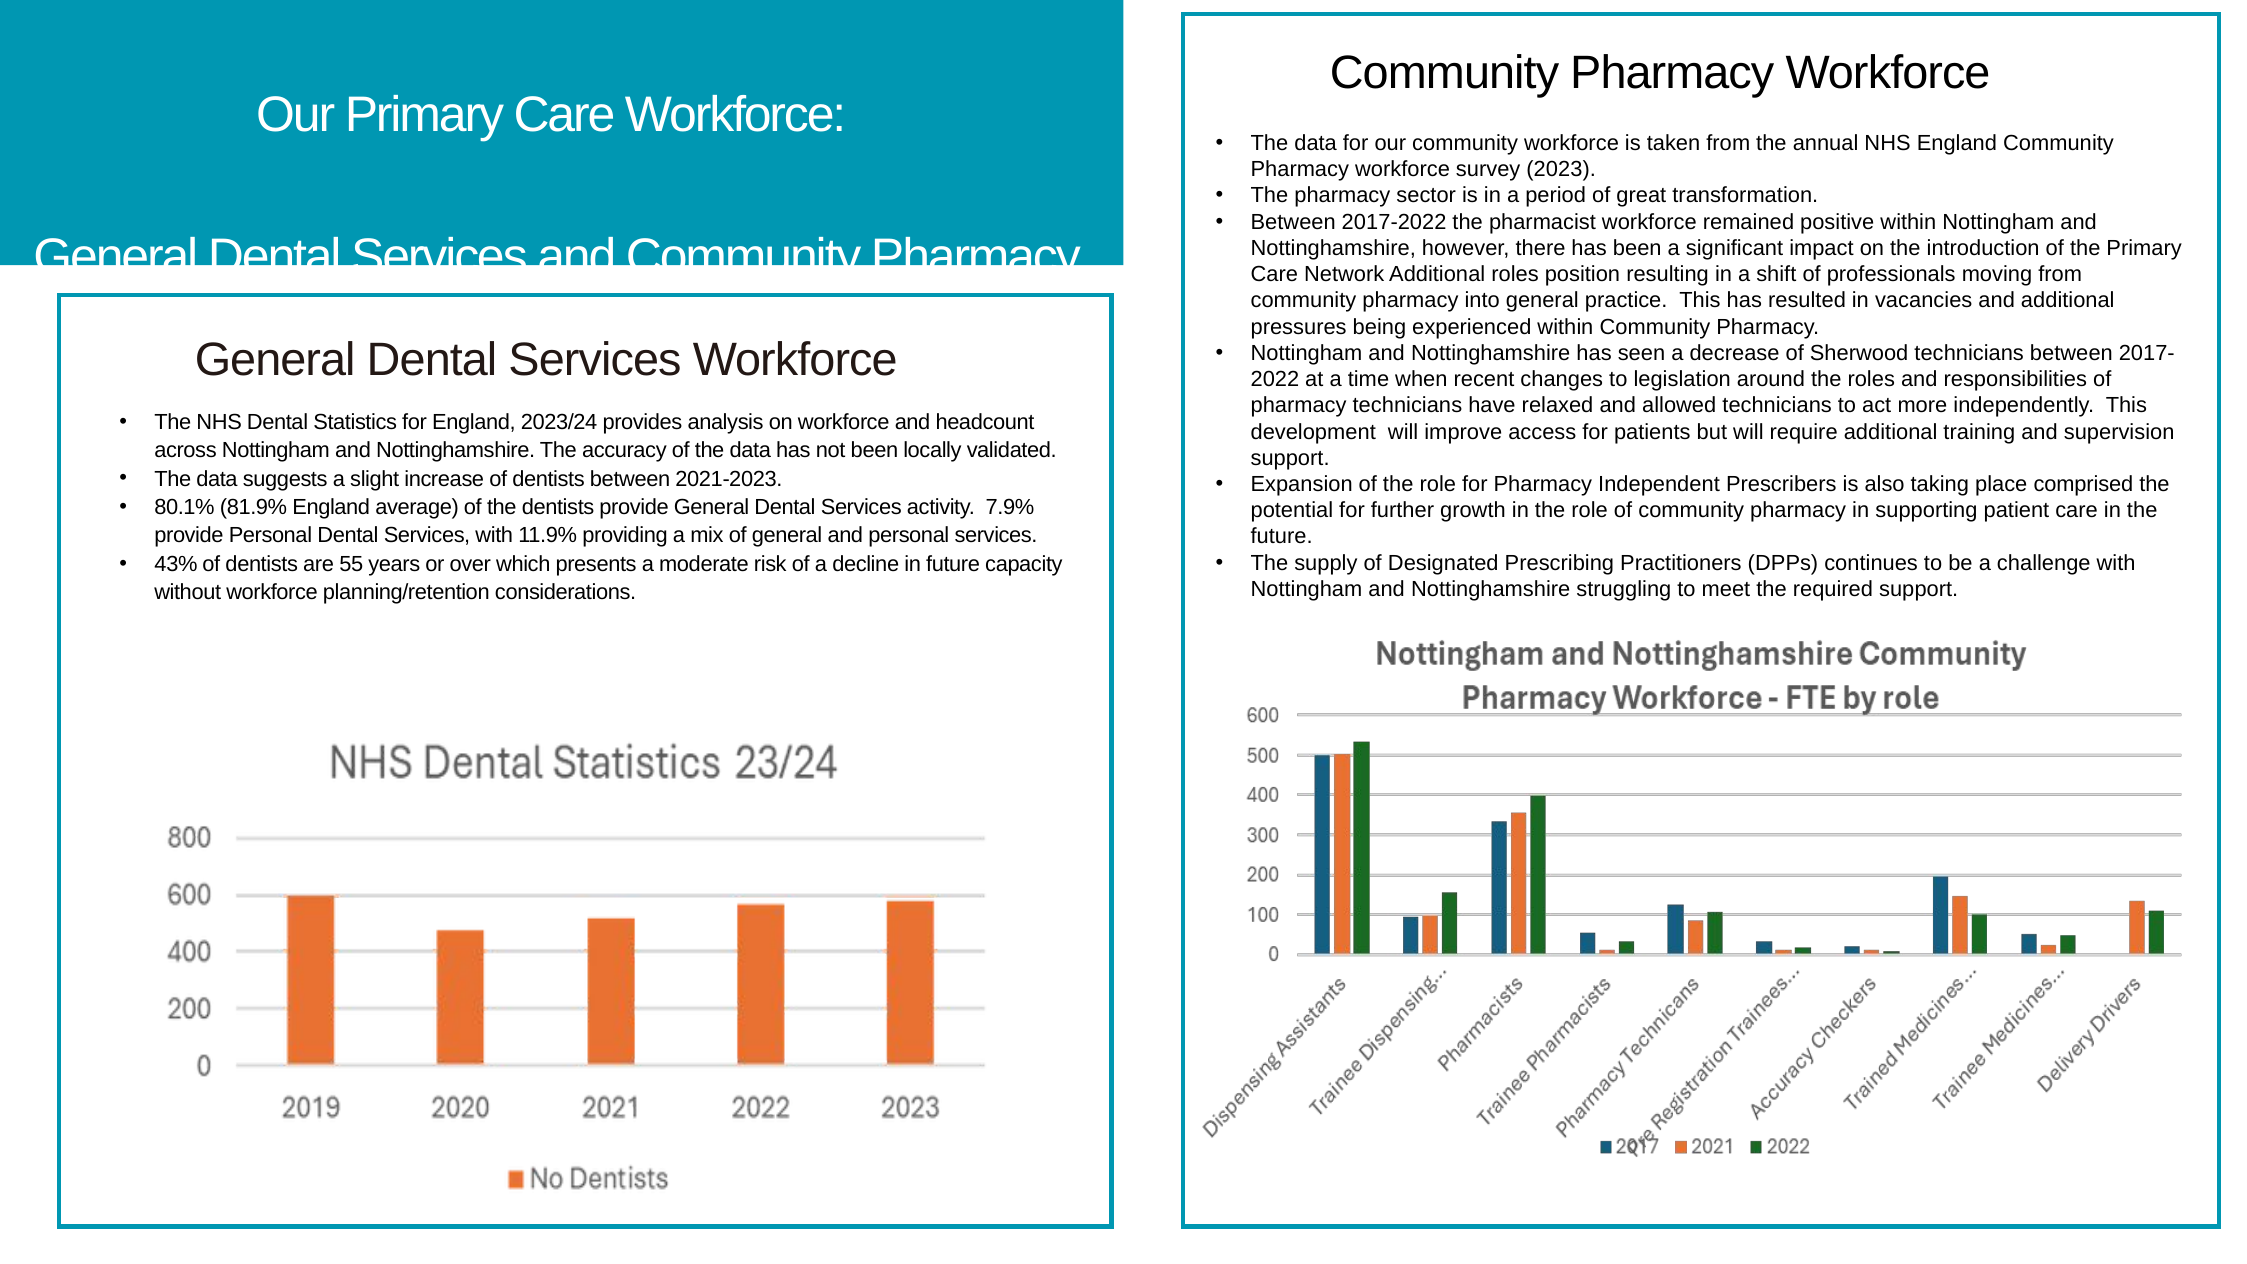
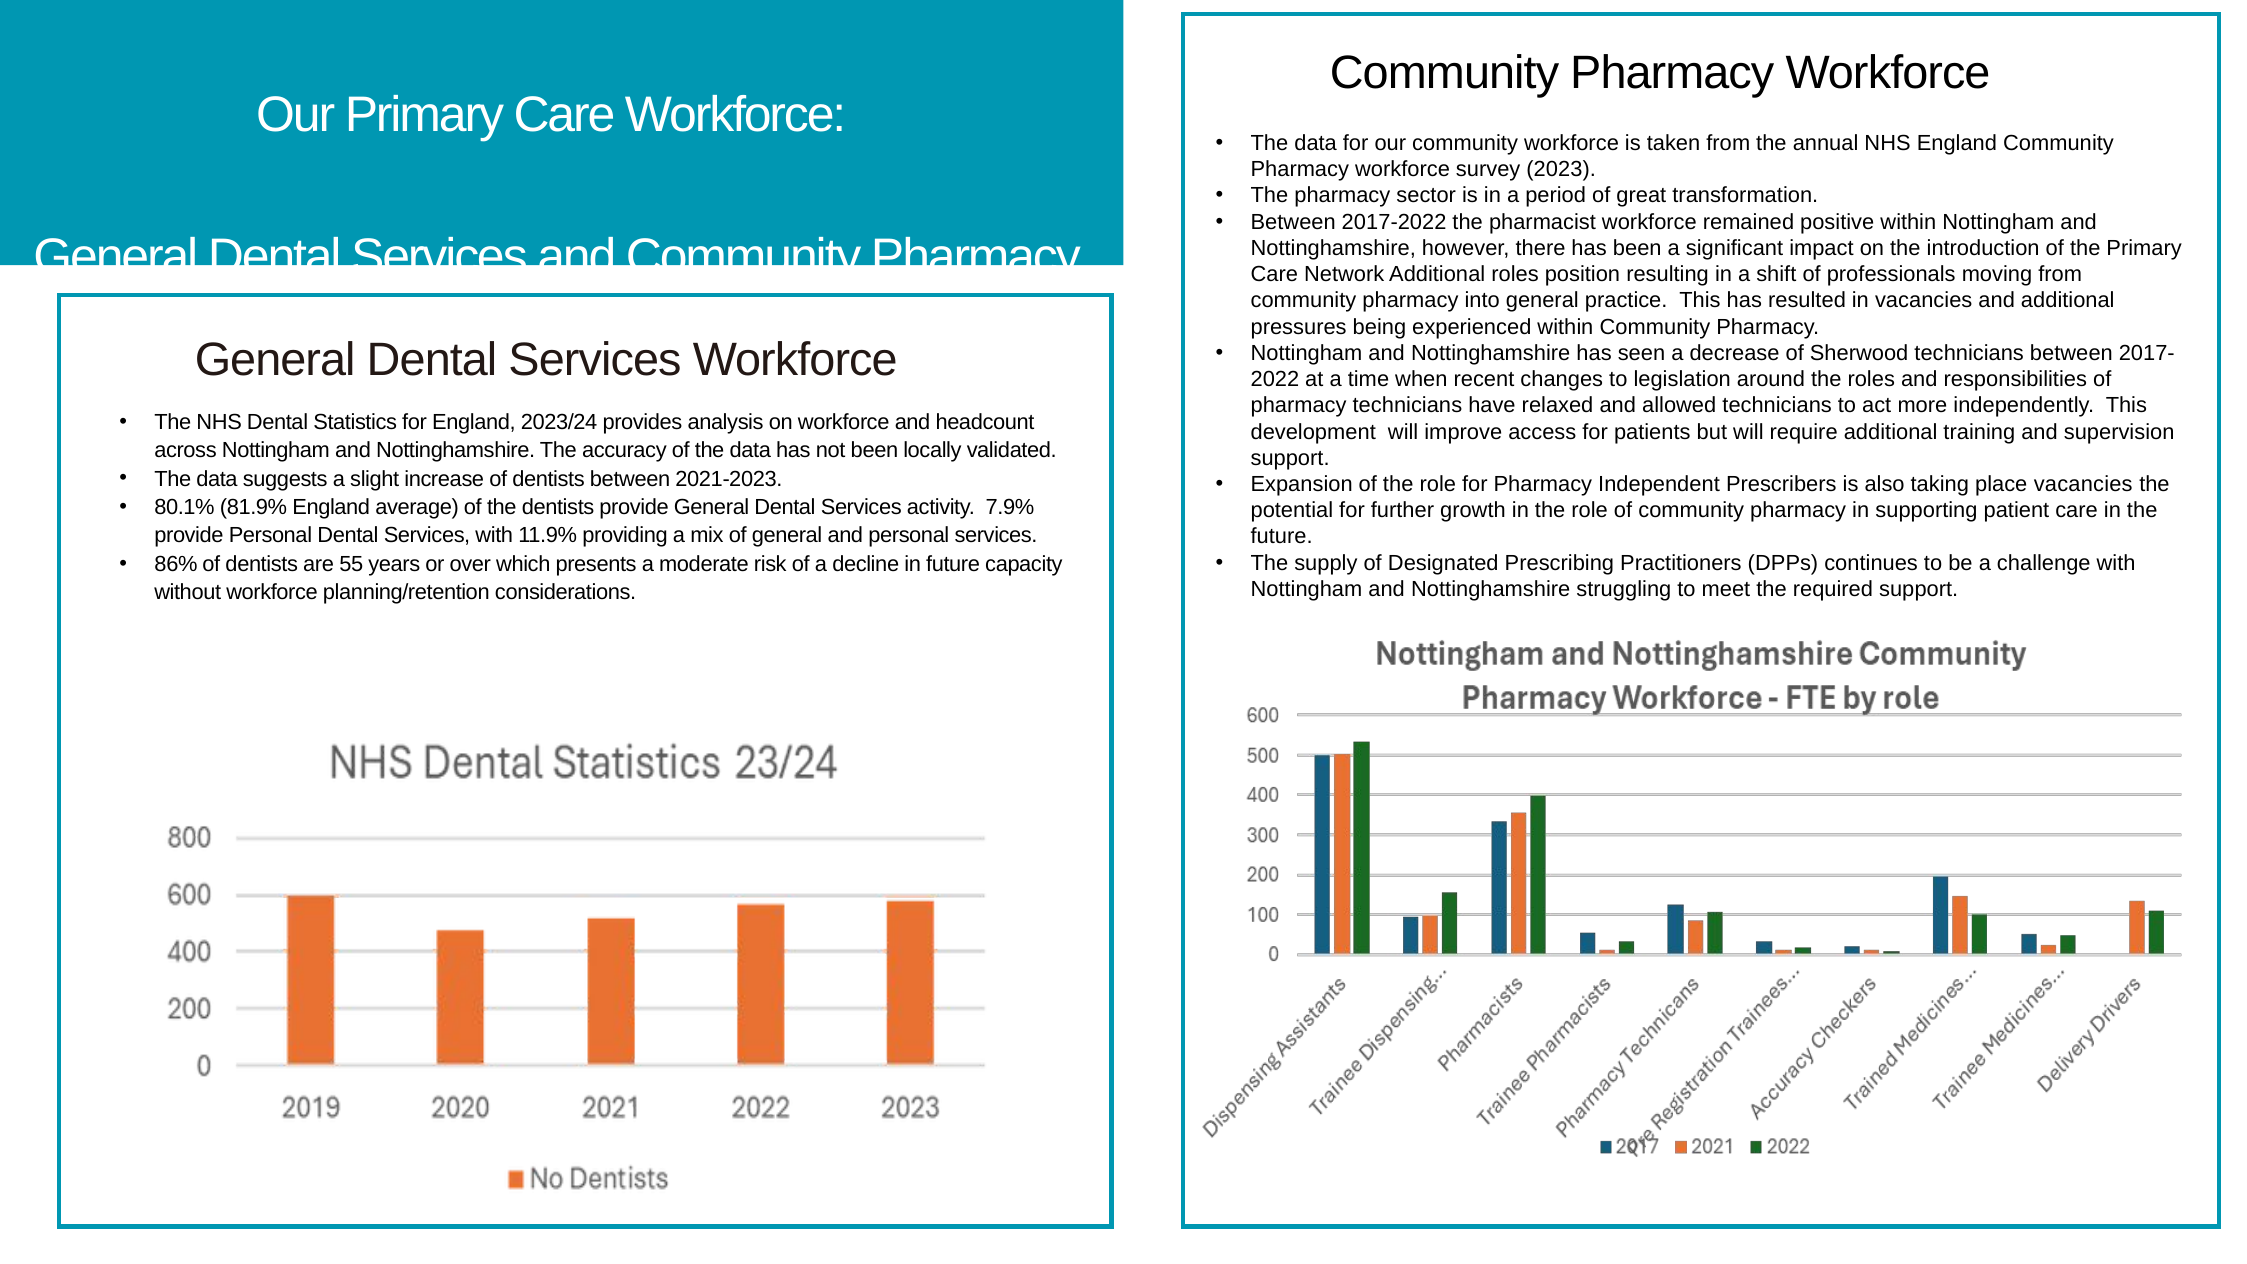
place comprised: comprised -> vacancies (2083, 484)
43%: 43% -> 86% (176, 564)
